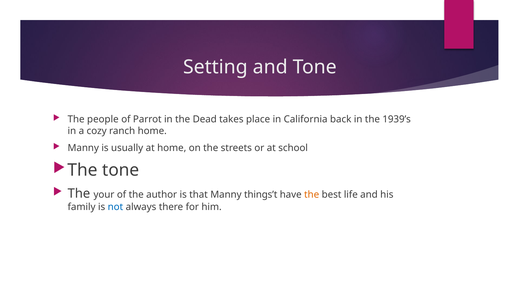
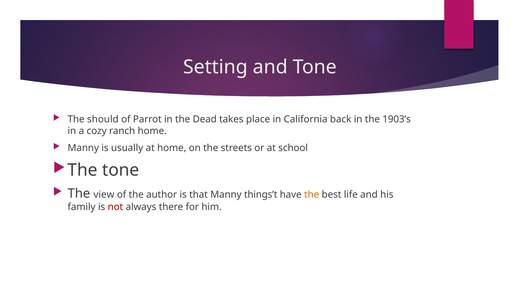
people: people -> should (103, 119)
1939’s: 1939’s -> 1903’s (397, 119)
your: your -> view (104, 195)
not colour: blue -> red (115, 207)
